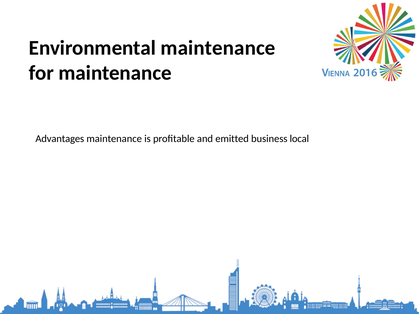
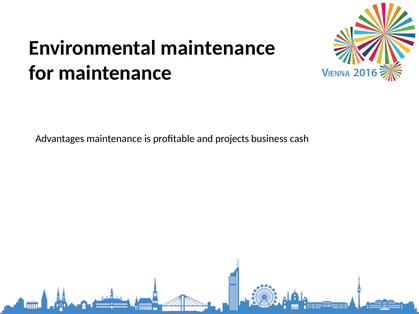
emitted: emitted -> projects (232, 139)
local: local -> cash (299, 139)
